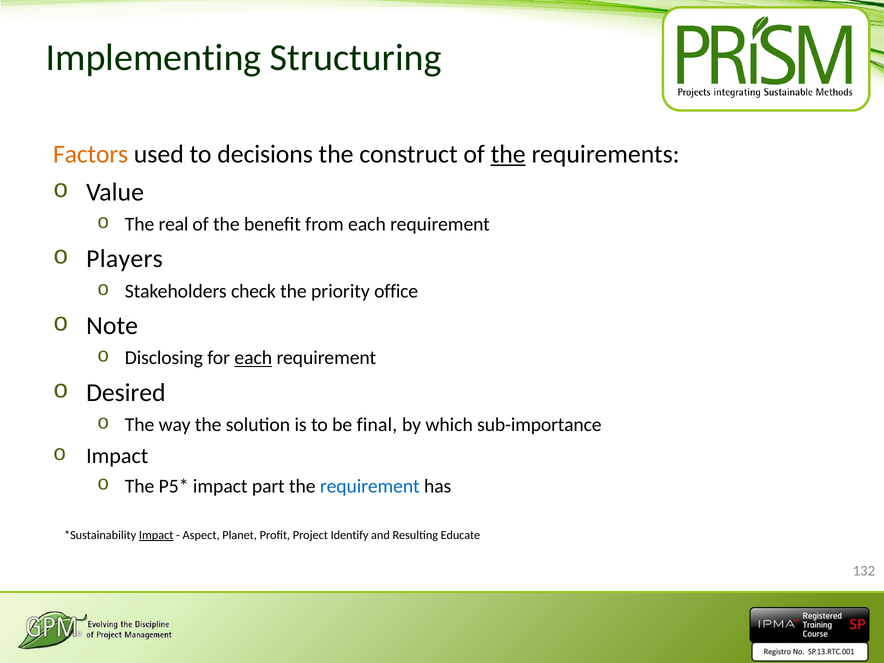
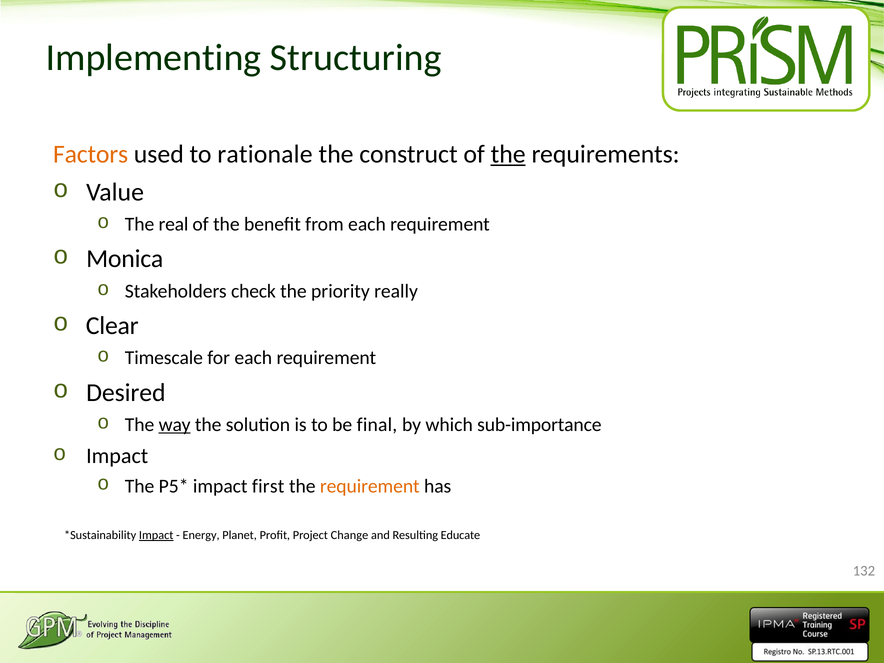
decisions: decisions -> rationale (265, 154)
Players: Players -> Monica (125, 259)
office: office -> really (396, 291)
Note: Note -> Clear (112, 326)
Disclosing: Disclosing -> Timescale (164, 358)
each underline: present -> none (253, 358)
way underline: none -> present (175, 425)
part: part -> first (268, 486)
requirement colour: blue -> orange (370, 486)
Aspect: Aspect -> Energy (201, 535)
Identify: Identify -> Change (349, 535)
